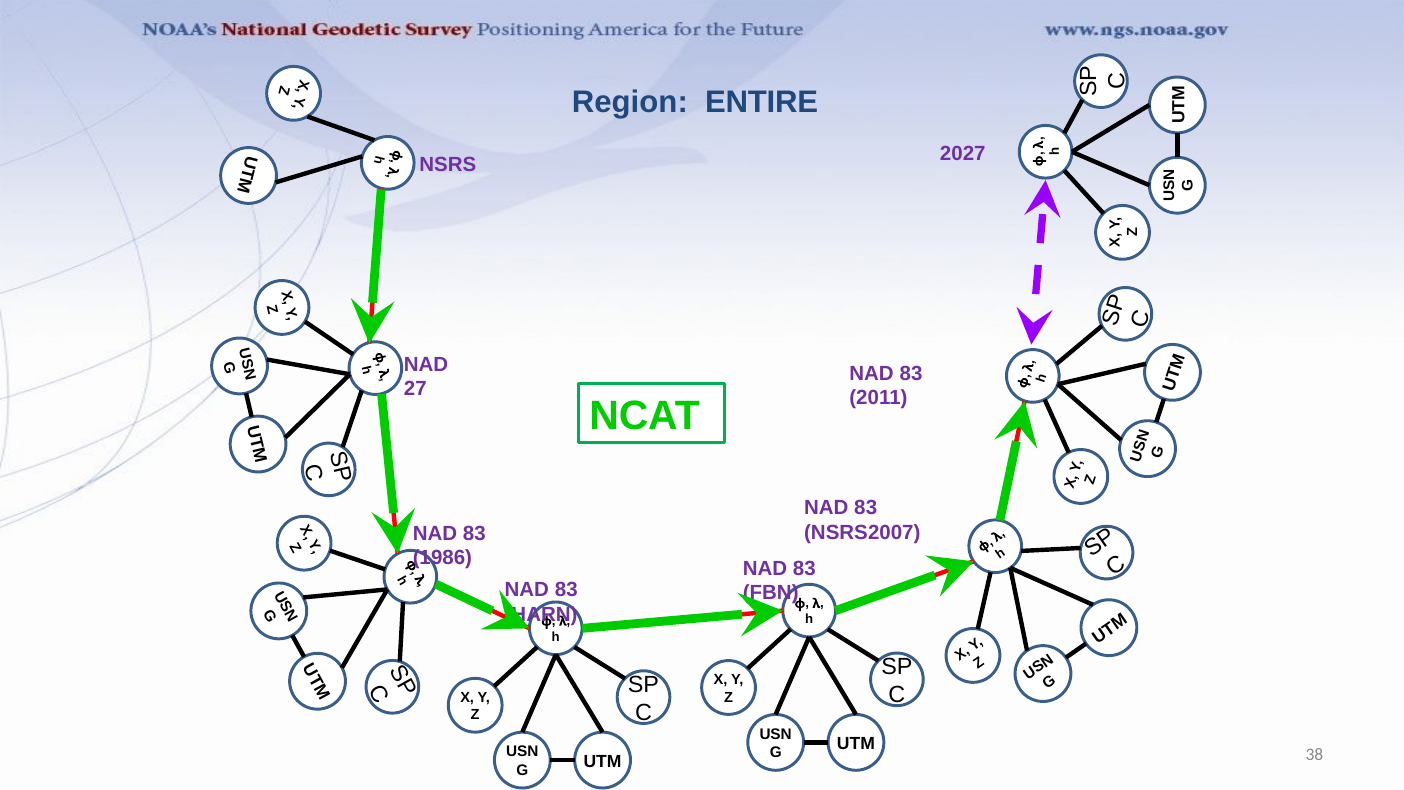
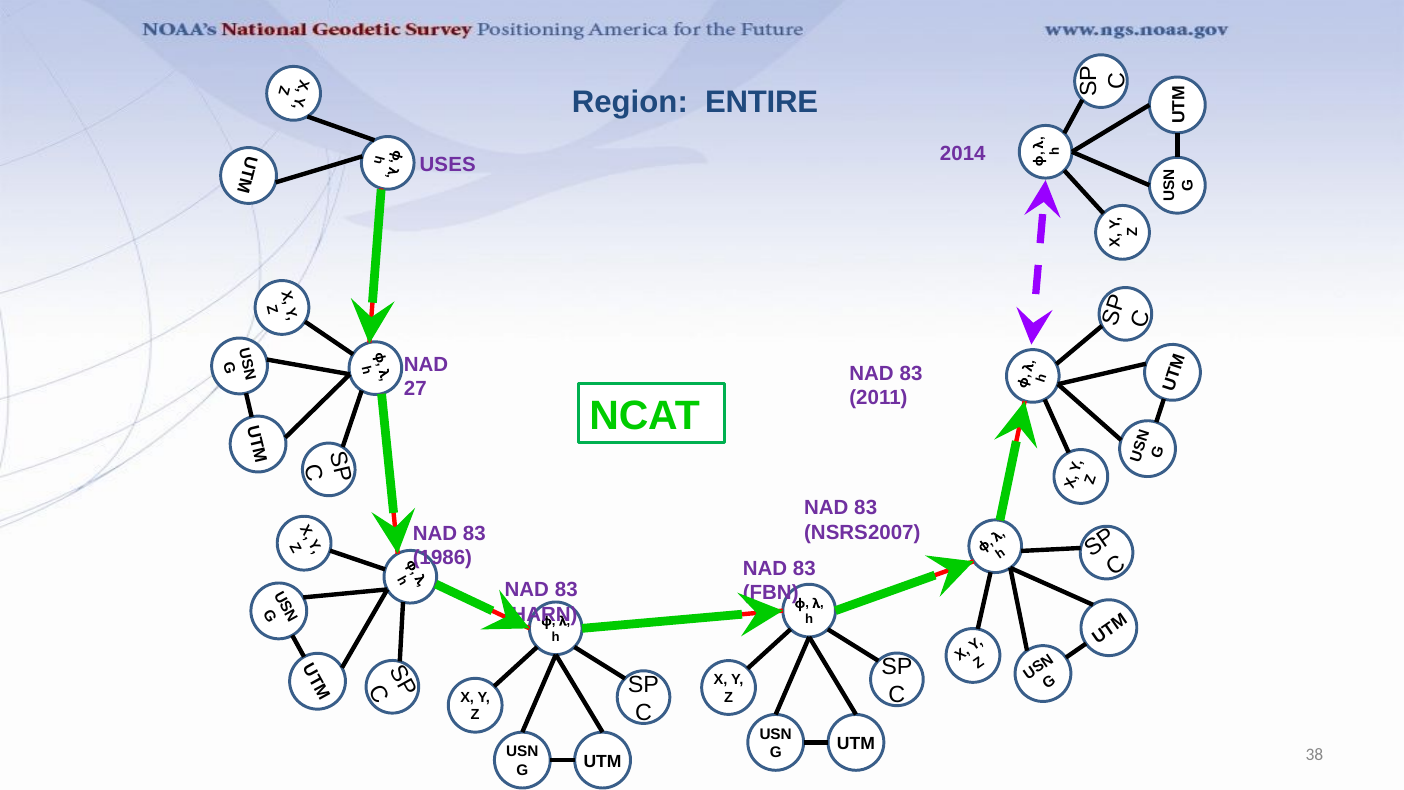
2027: 2027 -> 2014 (963, 154)
NSRS: NSRS -> USES (448, 164)
